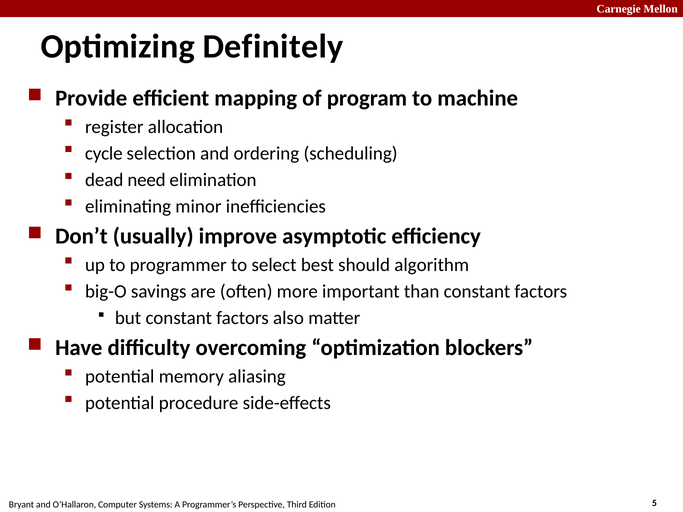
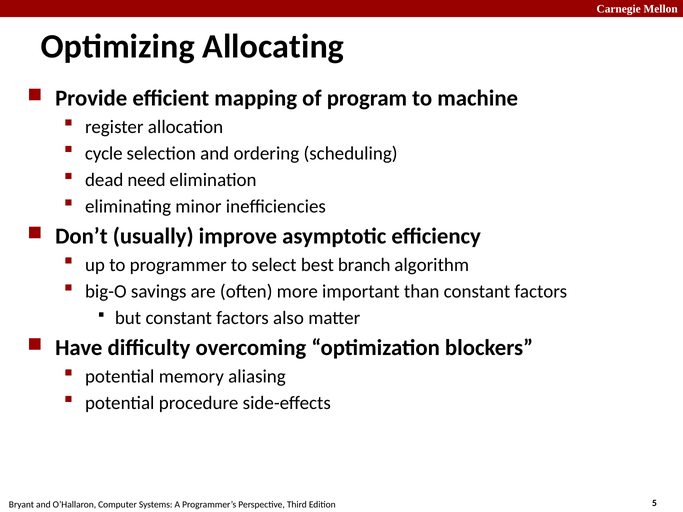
Definitely: Definitely -> Allocating (273, 47)
should: should -> branch (364, 265)
